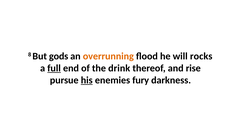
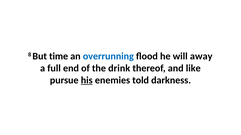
gods: gods -> time (59, 56)
overrunning colour: orange -> blue (108, 56)
rocks: rocks -> away (201, 56)
full underline: present -> none (54, 68)
rise: rise -> like (193, 68)
fury: fury -> told (141, 81)
